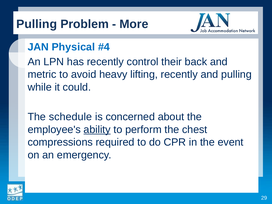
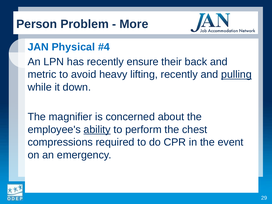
Pulling: Pulling -> Person (37, 24)
control: control -> ensure (143, 62)
pulling underline: none -> present (236, 74)
could: could -> down (77, 87)
schedule: schedule -> magnifier (70, 117)
